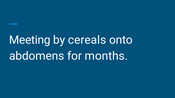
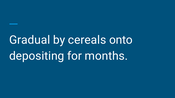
Meeting: Meeting -> Gradual (30, 40)
abdomens: abdomens -> depositing (37, 56)
